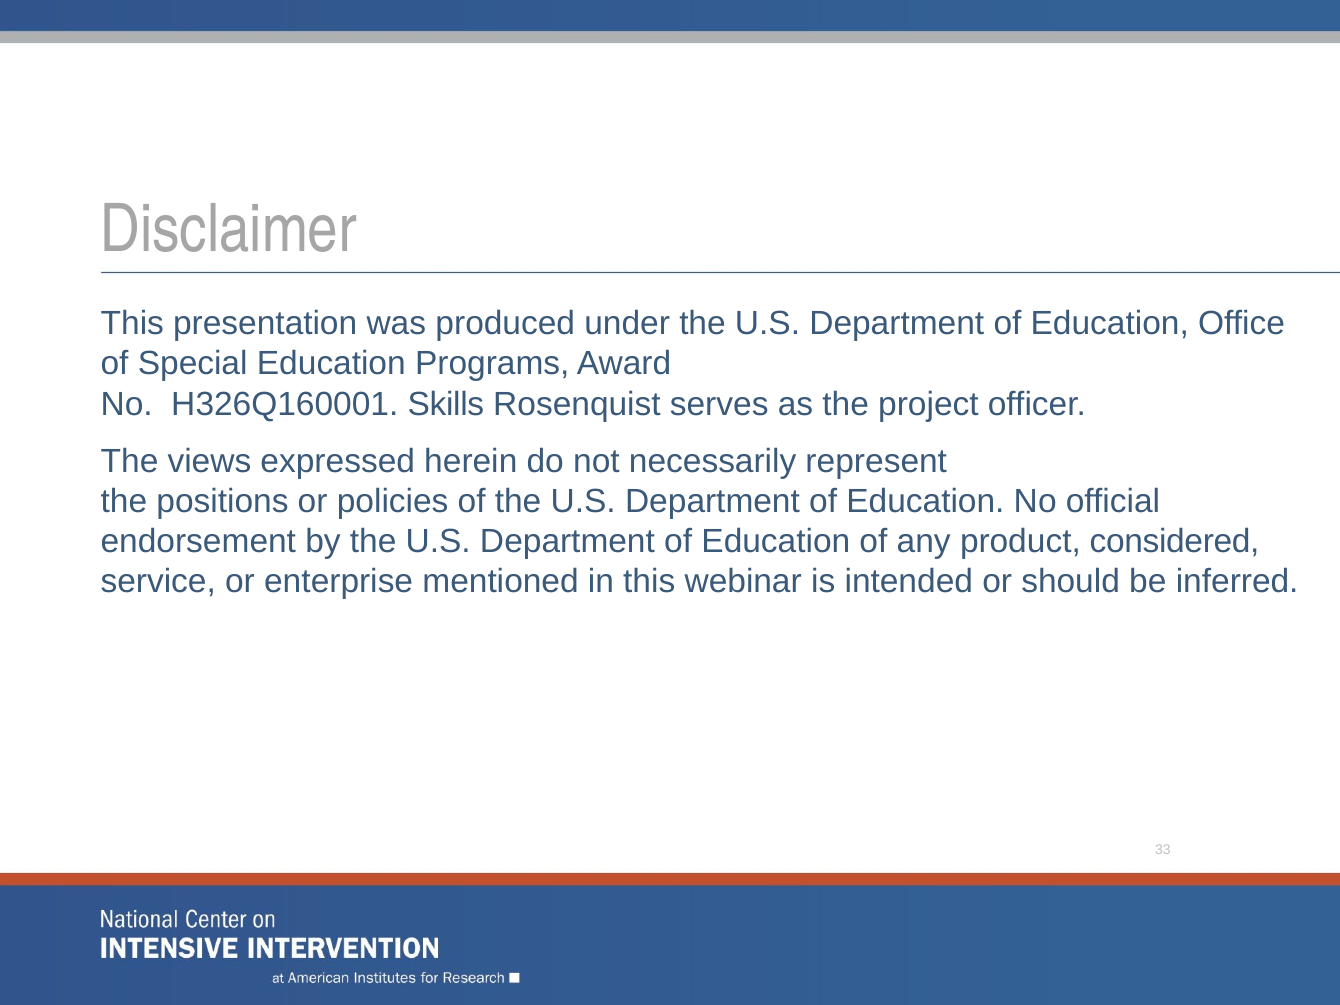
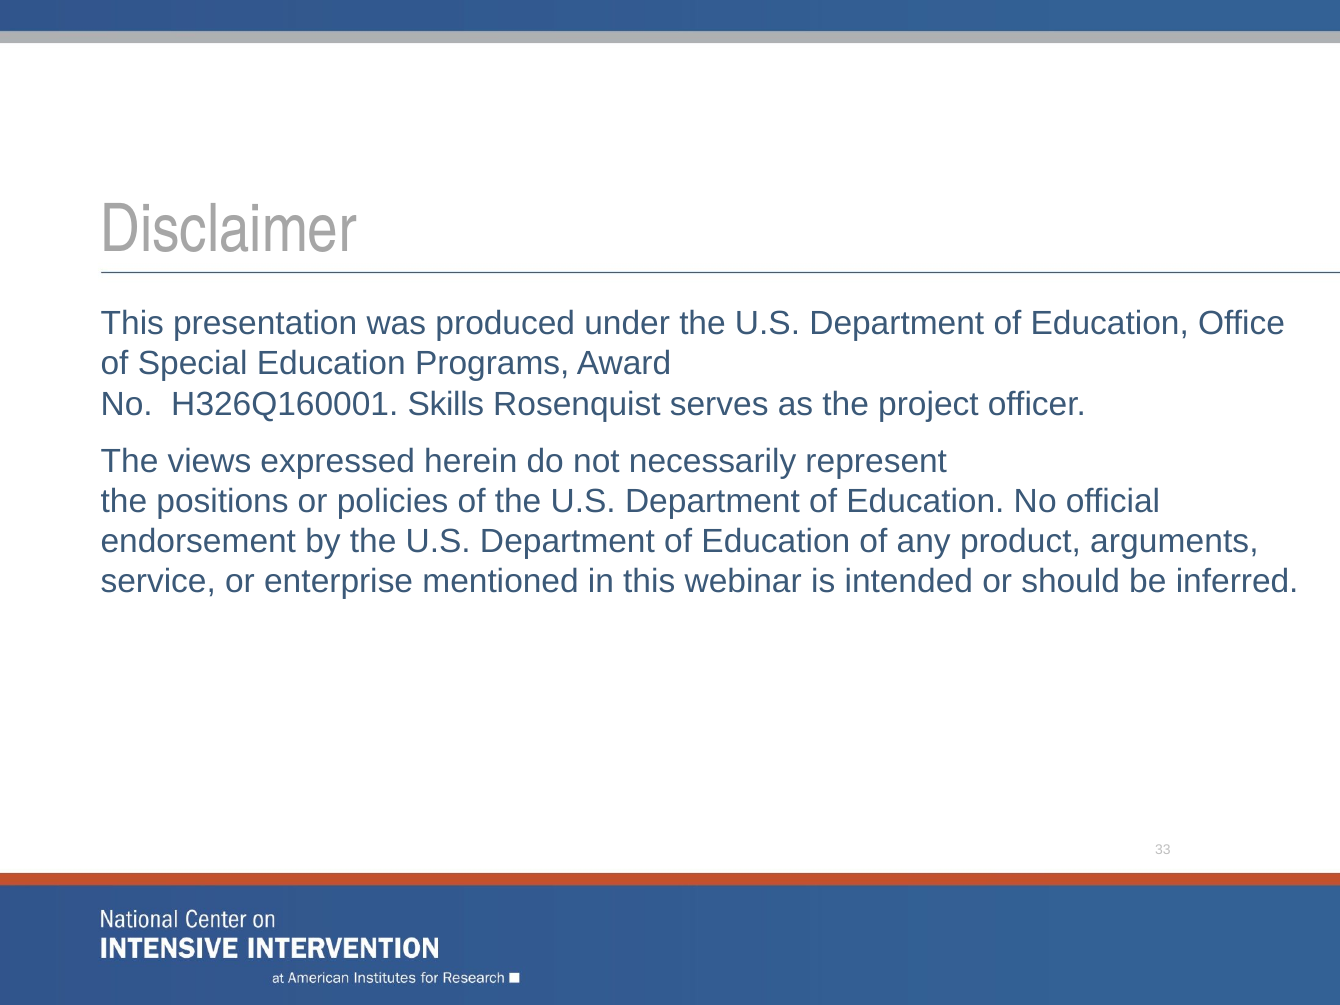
considered: considered -> arguments (1174, 542)
